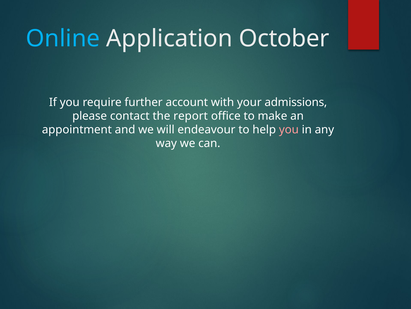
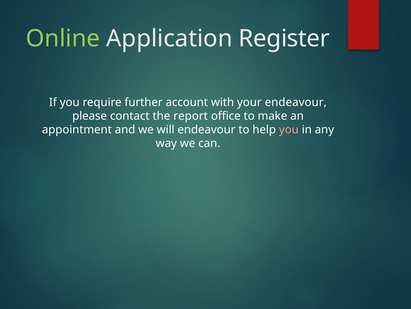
Online colour: light blue -> light green (63, 38)
October: October -> Register (284, 38)
your admissions: admissions -> endeavour (296, 102)
